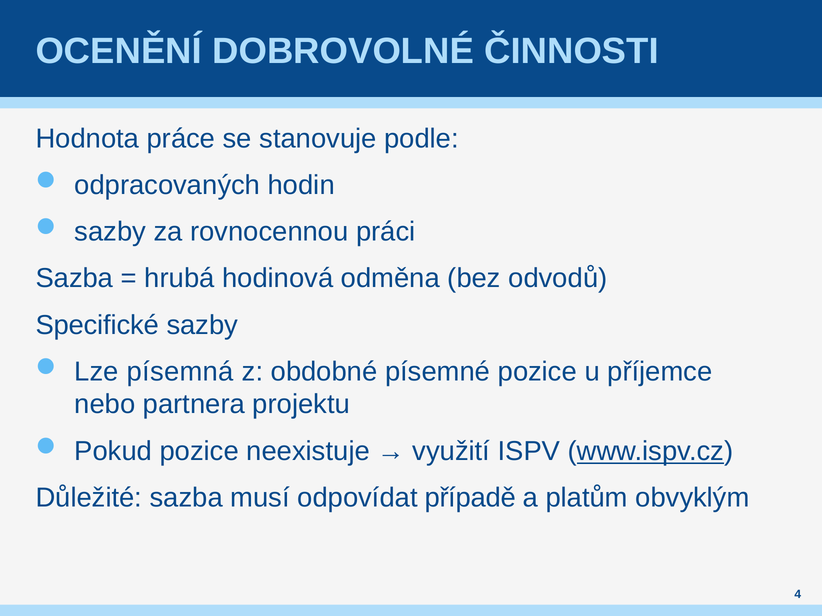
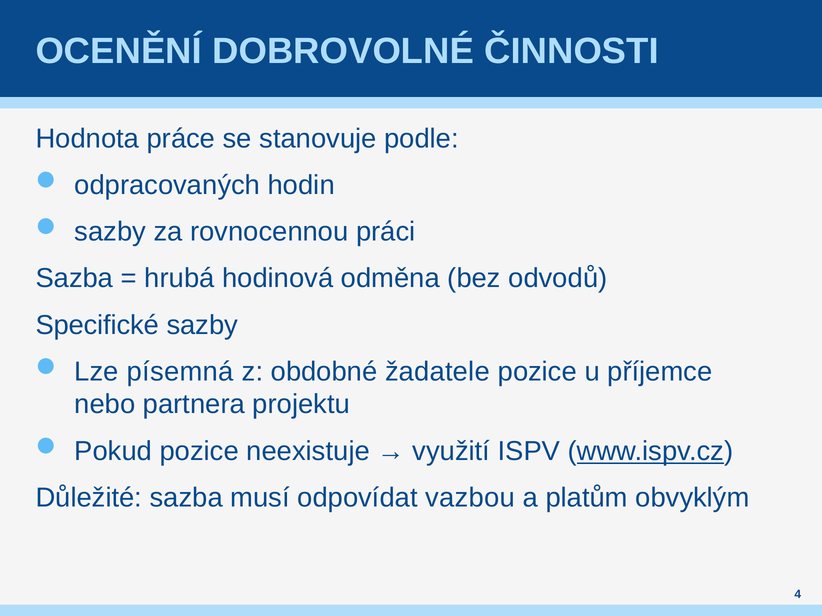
písemné: písemné -> žadatele (437, 372)
případě: případě -> vazbou (470, 498)
